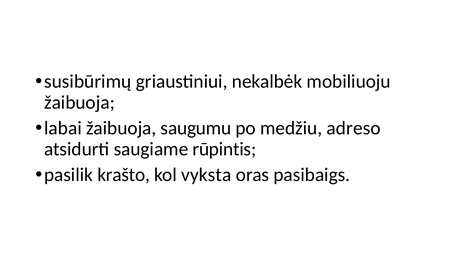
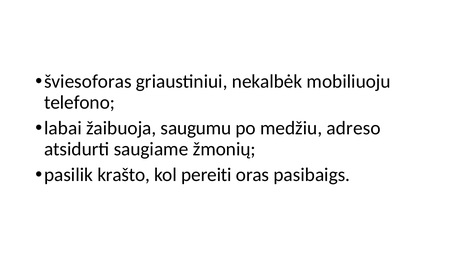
susibūrimų: susibūrimų -> šviesoforas (88, 82)
žaibuoja: žaibuoja -> telefono (80, 102)
rūpintis: rūpintis -> žmonių (224, 149)
vyksta: vyksta -> pereiti (206, 175)
